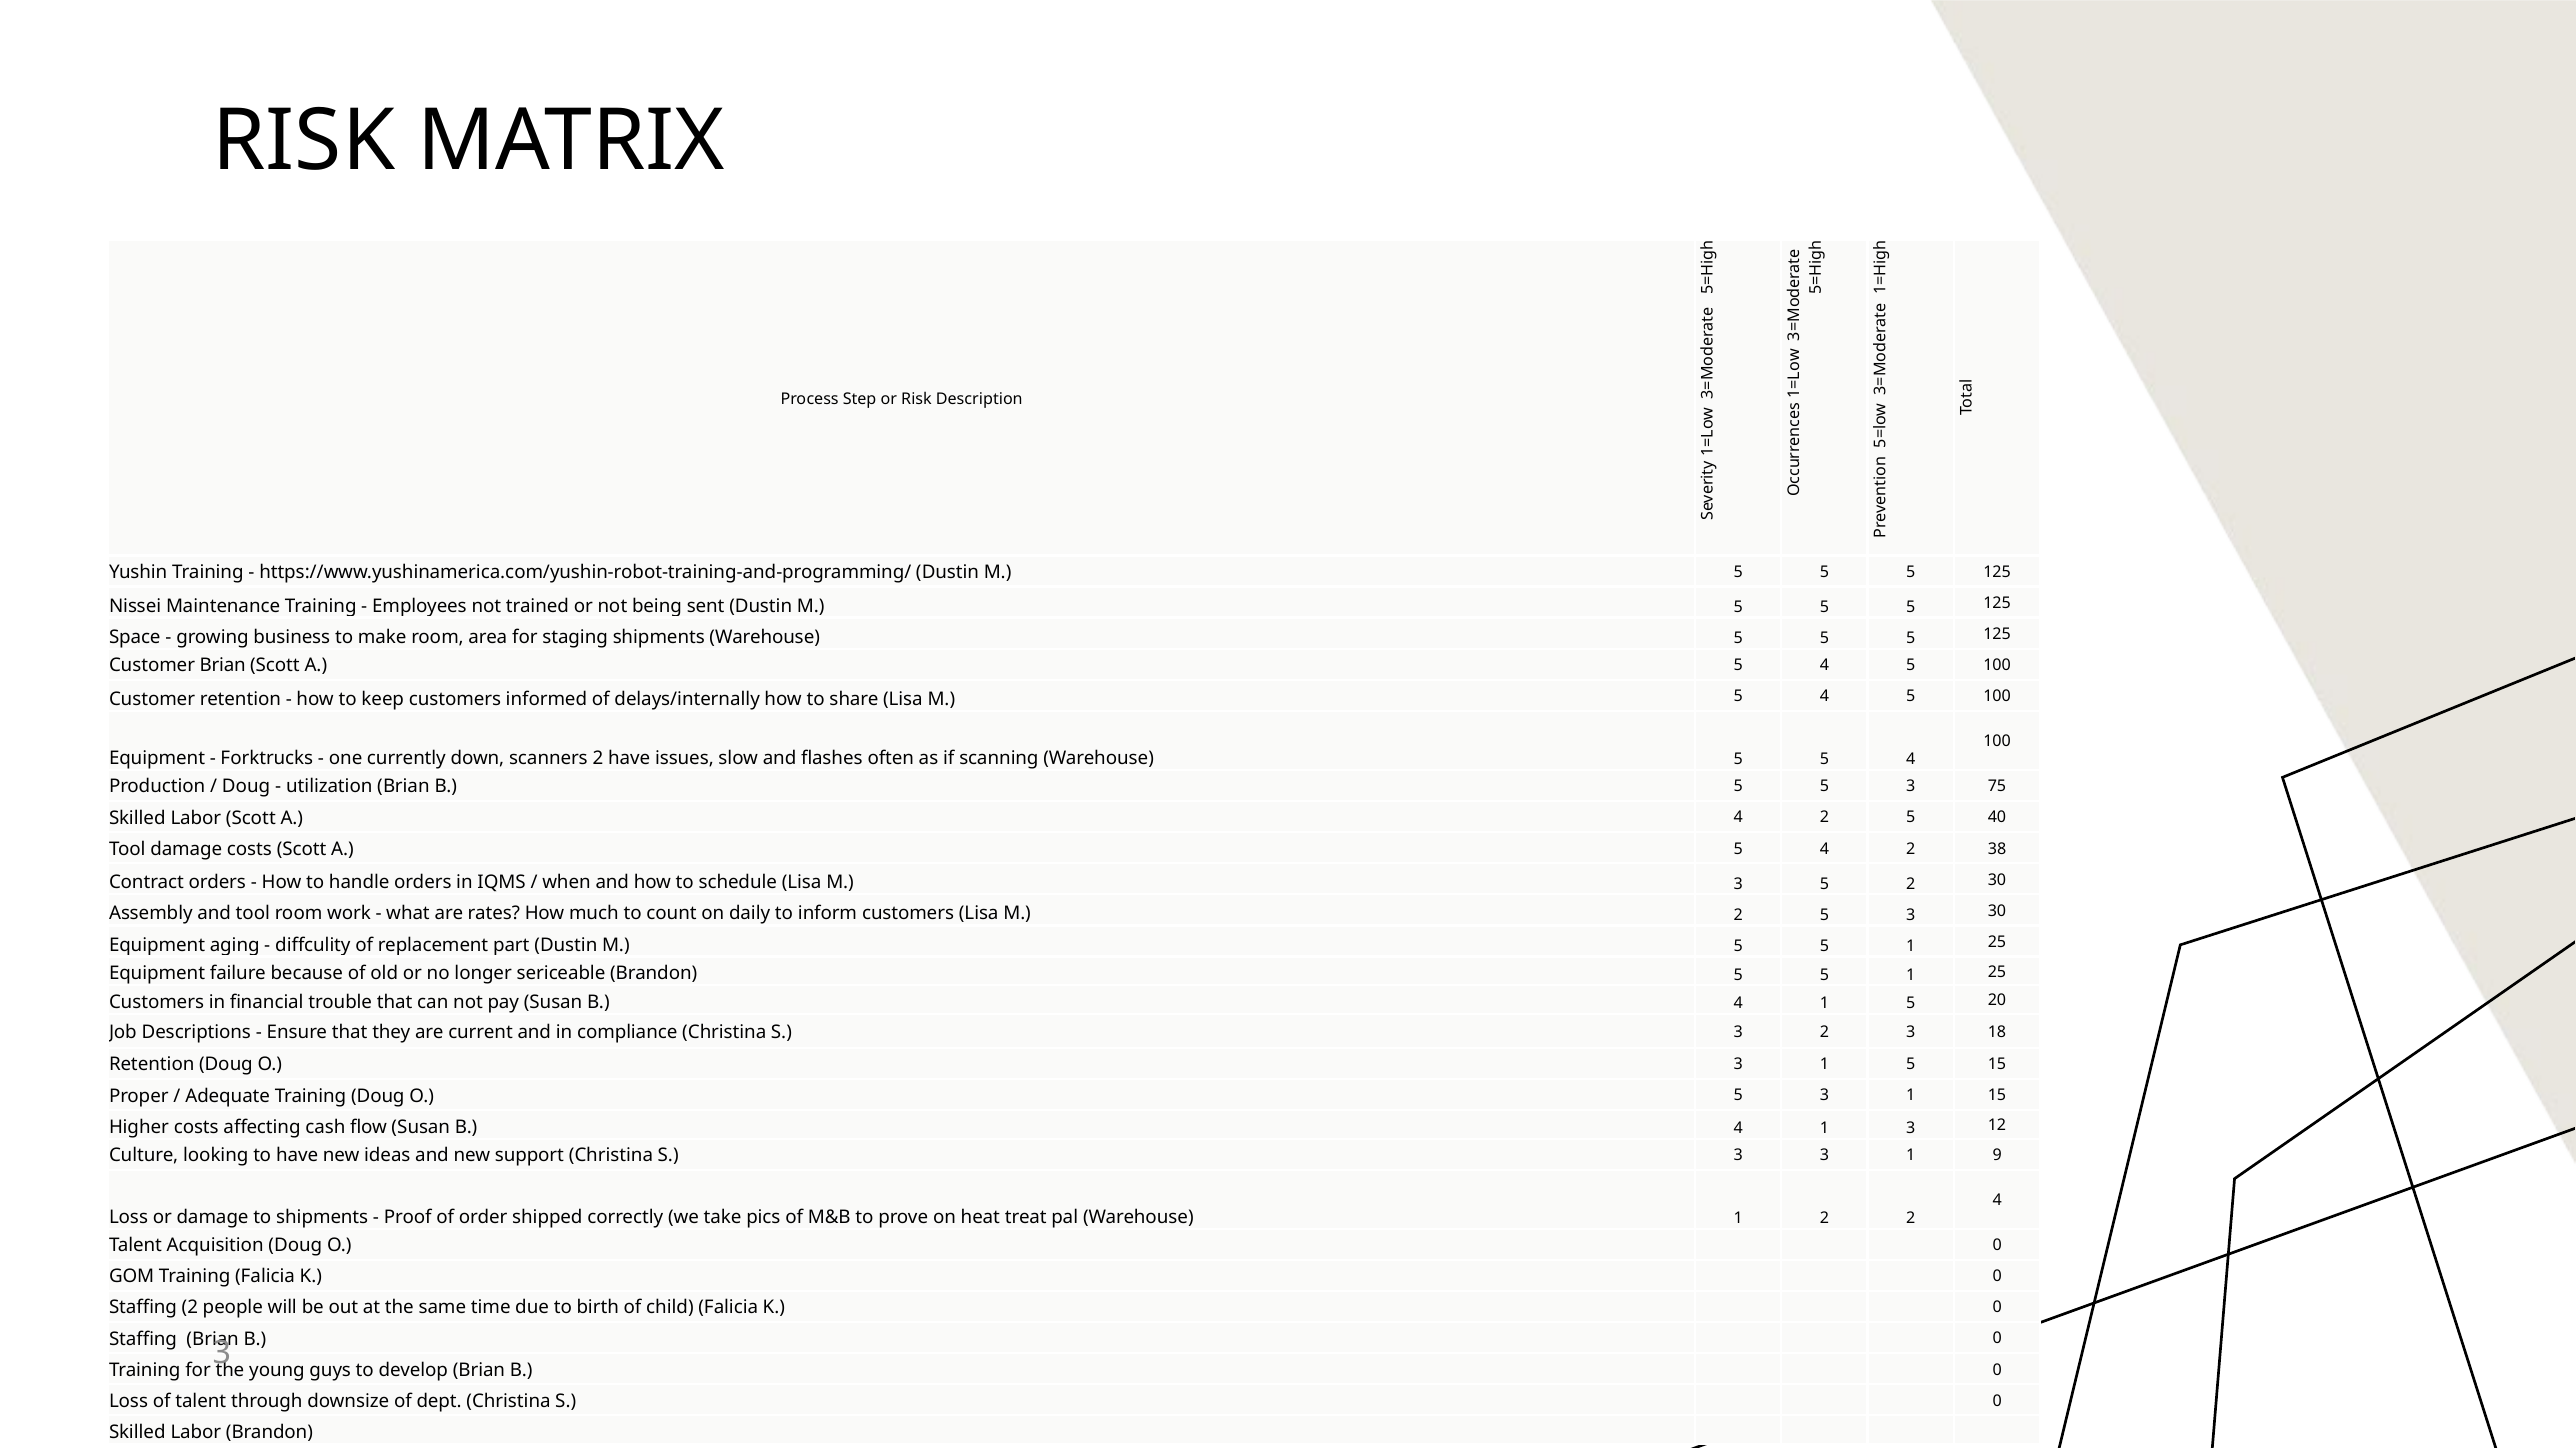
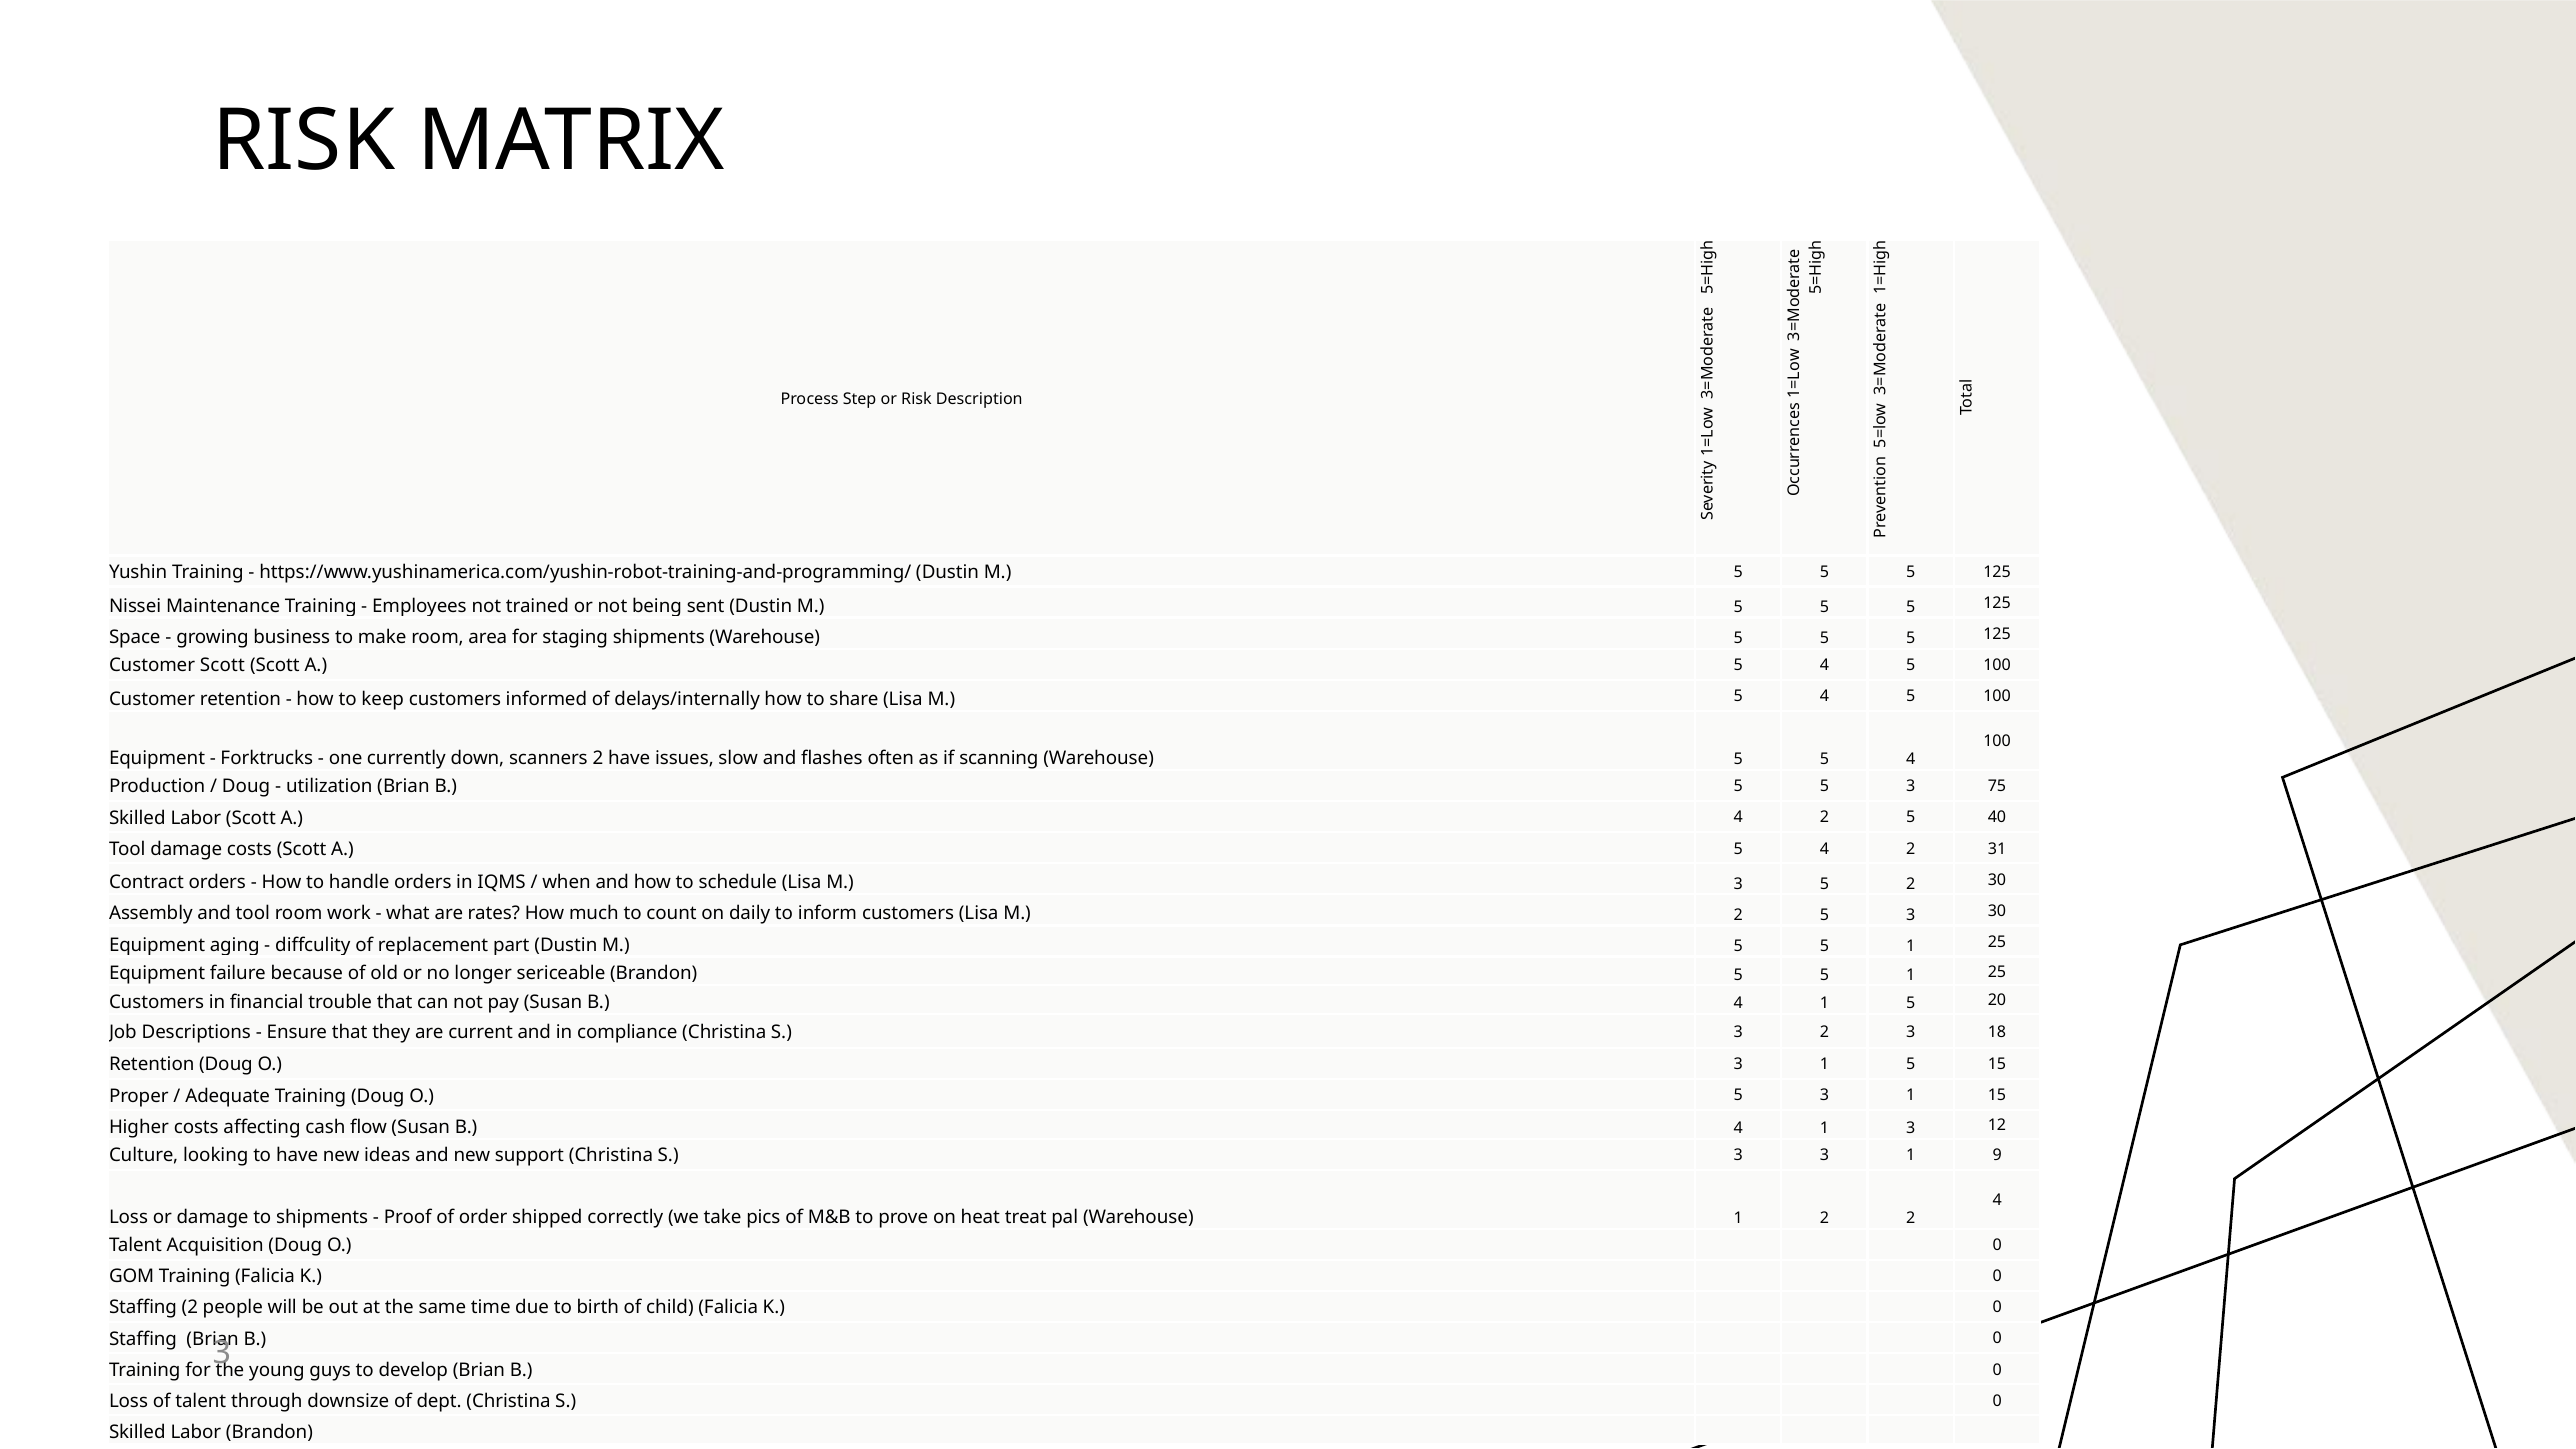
Customer Brian: Brian -> Scott (222, 666)
38: 38 -> 31 (1997, 849)
